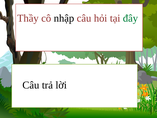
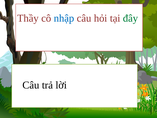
nhập colour: black -> blue (64, 18)
